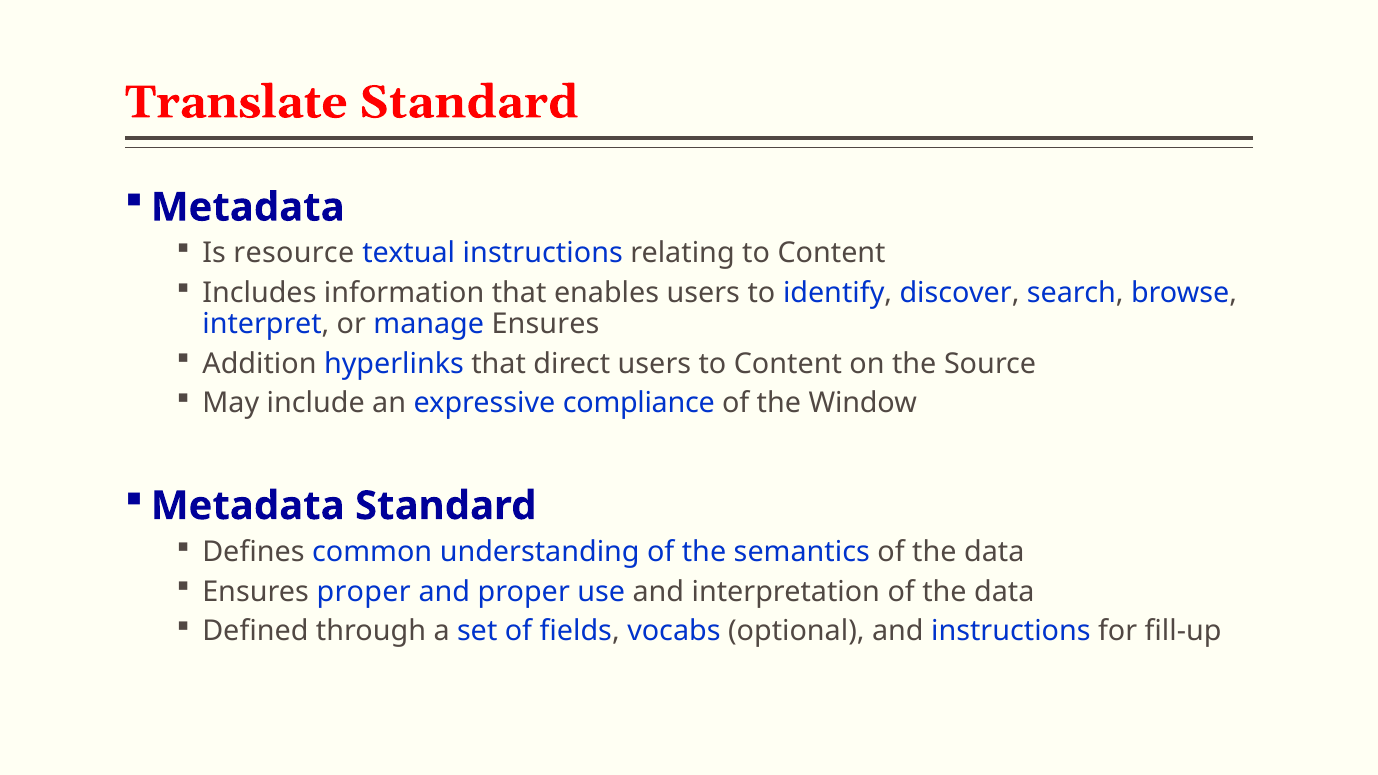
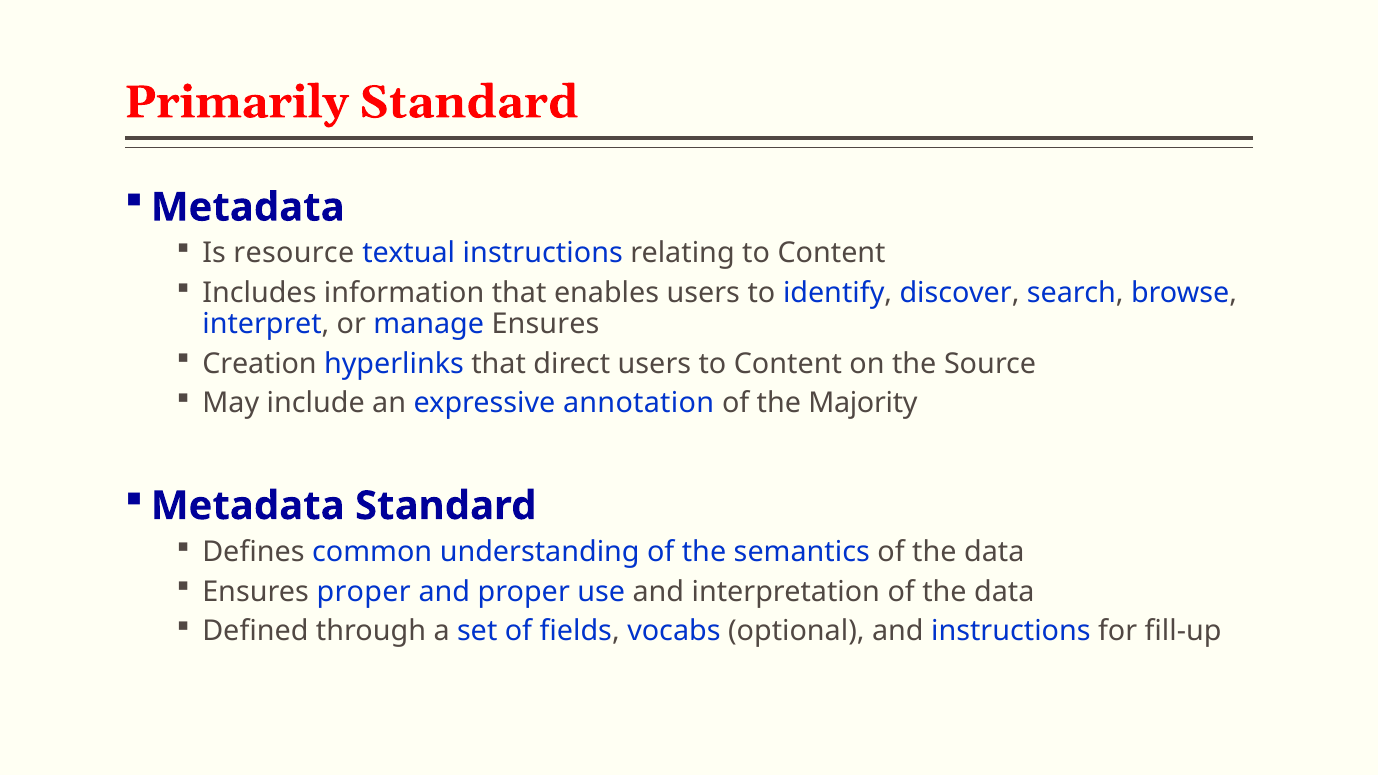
Translate: Translate -> Primarily (236, 102)
Addition: Addition -> Creation (260, 364)
compliance: compliance -> annotation (639, 403)
Window: Window -> Majority (863, 403)
